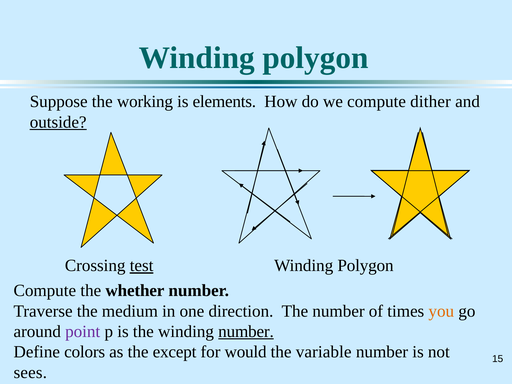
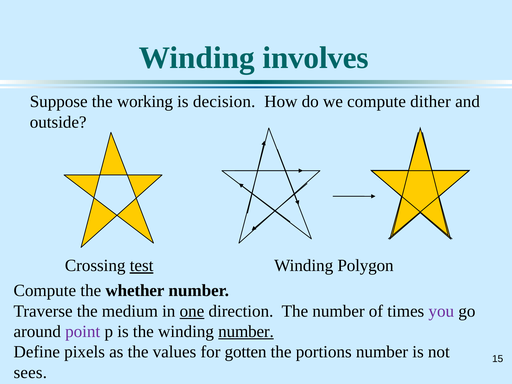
polygon: polygon -> involves (316, 58)
elements: elements -> decision (224, 102)
outside underline: present -> none (58, 122)
one underline: none -> present (192, 311)
you colour: orange -> purple (441, 311)
colors: colors -> pixels (85, 352)
except: except -> values (174, 352)
would: would -> gotten (246, 352)
variable: variable -> portions (324, 352)
